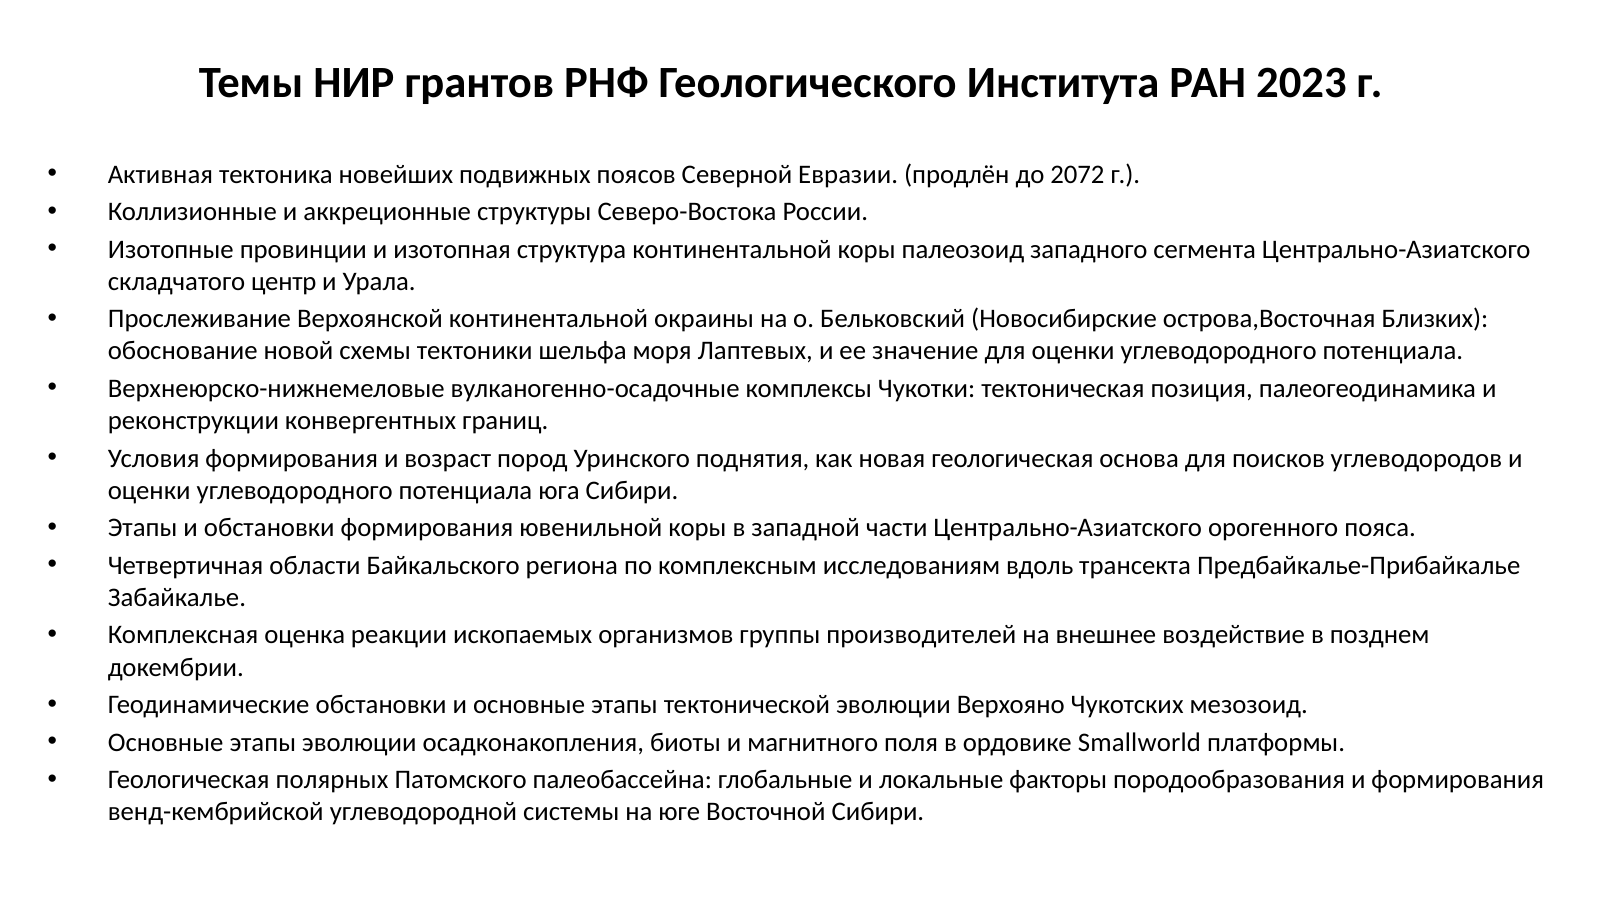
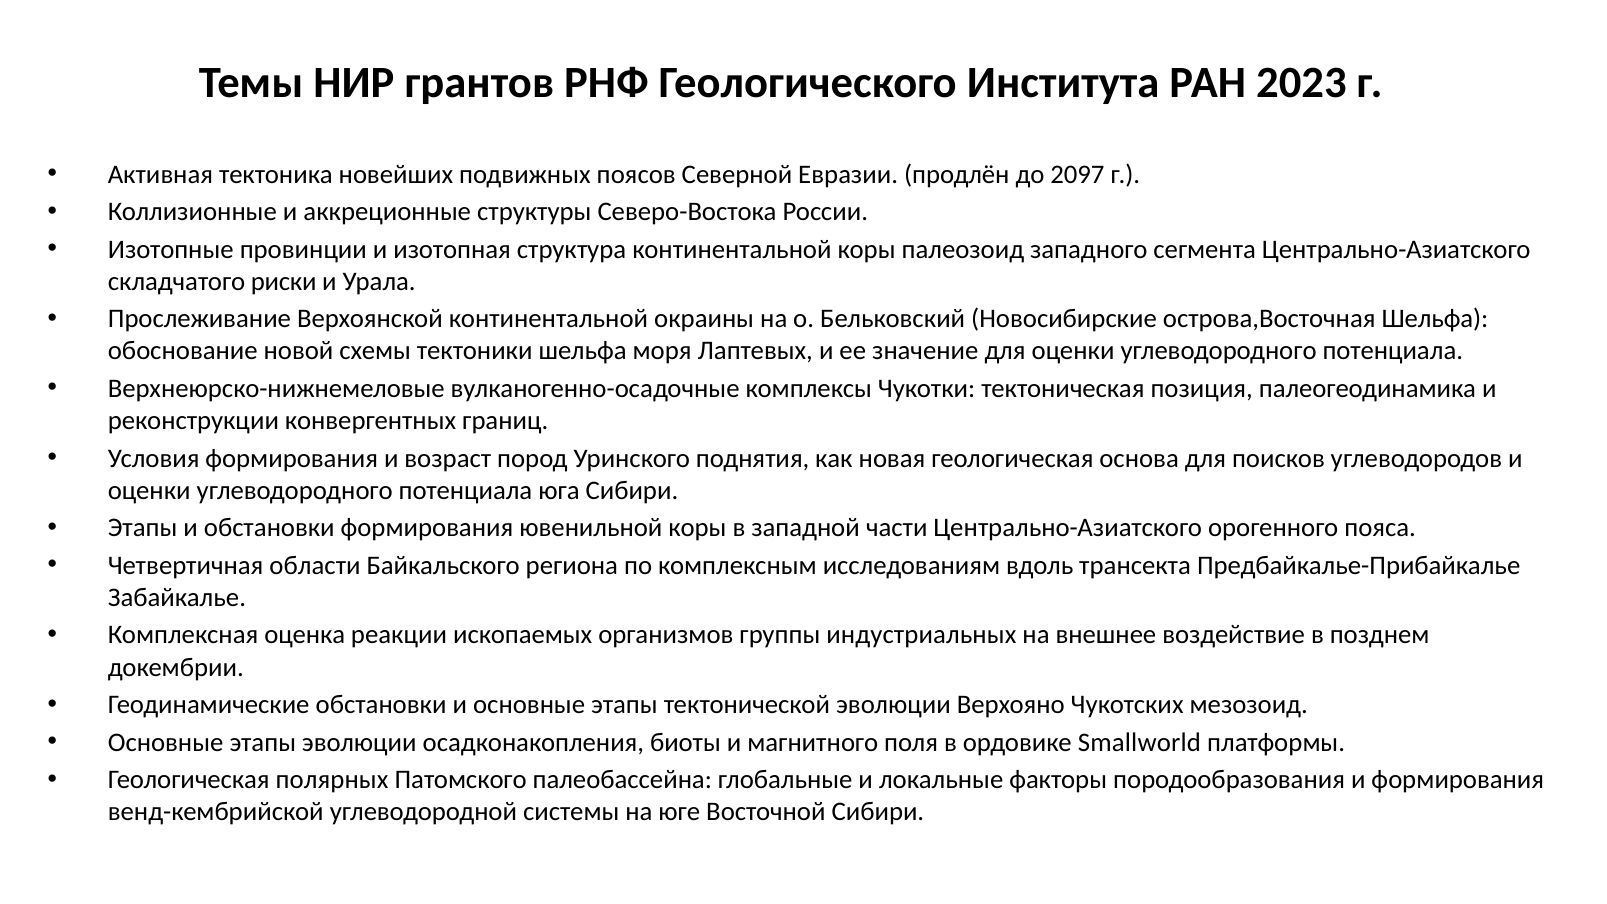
2072: 2072 -> 2097 (1077, 174)
центр: центр -> риски (284, 281)
острова,Восточная Близких: Близких -> Шельфа (1435, 319)
производителей: производителей -> индустриальных (921, 635)
